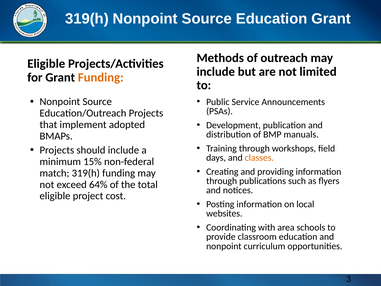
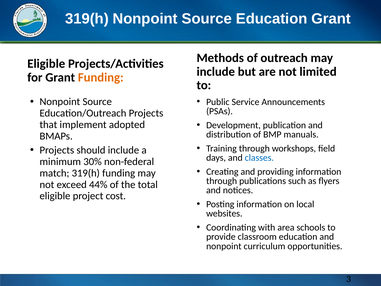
classes colour: orange -> blue (259, 158)
15%: 15% -> 30% (93, 161)
64%: 64% -> 44% (98, 184)
